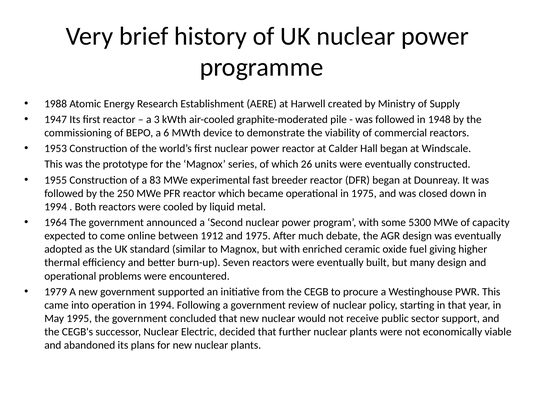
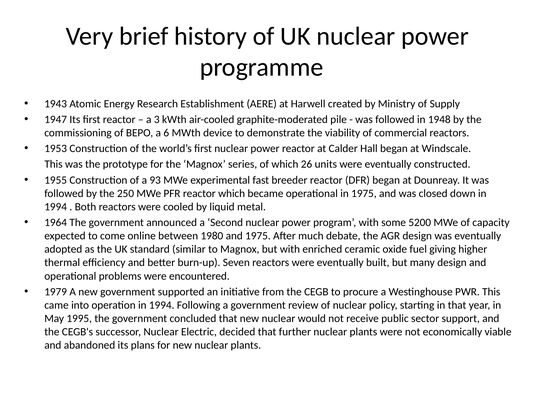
1988: 1988 -> 1943 (56, 104)
83: 83 -> 93 (155, 180)
5300: 5300 -> 5200 (420, 223)
1912: 1912 -> 1980 (212, 236)
